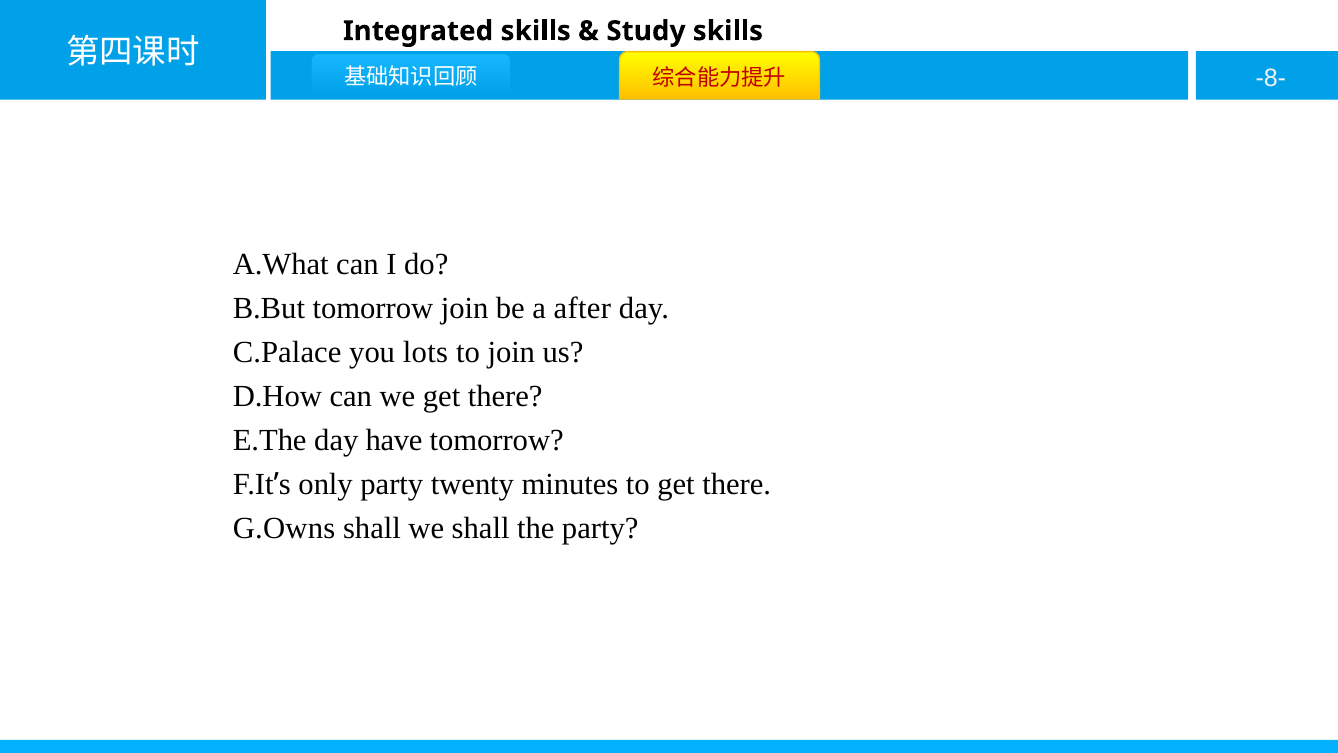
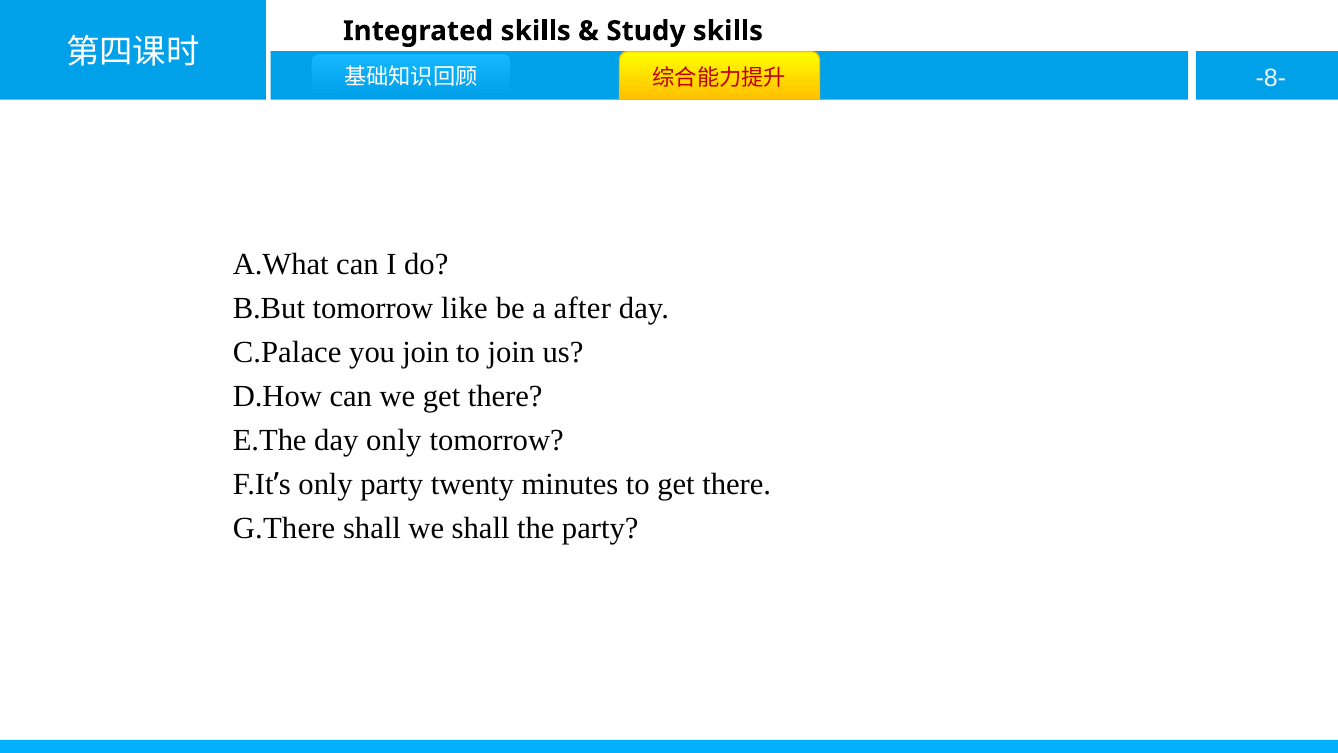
tomorrow join: join -> like (464, 308)
you lots: lots -> join (426, 352)
day have: have -> only (394, 440)
G.Owns: G.Owns -> G.There (284, 529)
